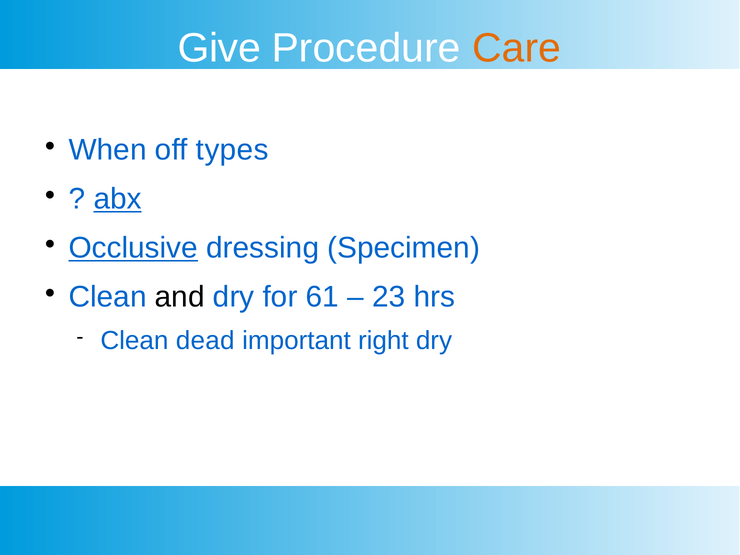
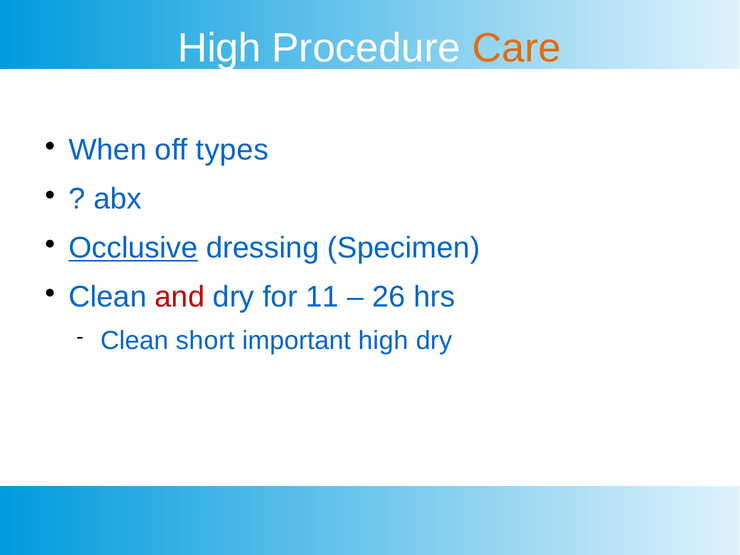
Give: Give -> High (219, 48)
abx underline: present -> none (118, 199)
and colour: black -> red (180, 297)
61: 61 -> 11 (322, 297)
23: 23 -> 26 (389, 297)
dead: dead -> short (205, 341)
important right: right -> high (383, 341)
